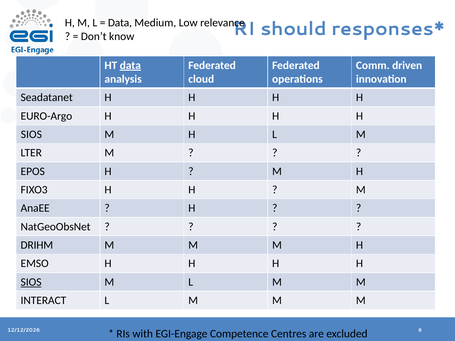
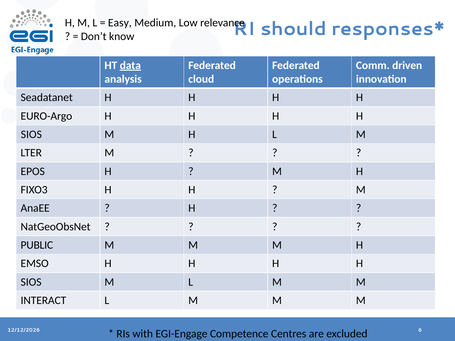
Data: Data -> Easy (120, 23)
DRIHM: DRIHM -> PUBLIC (37, 245)
SIOS underline: present -> none (31, 282)
